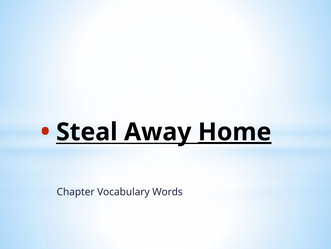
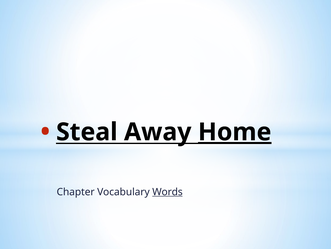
Words underline: none -> present (168, 191)
